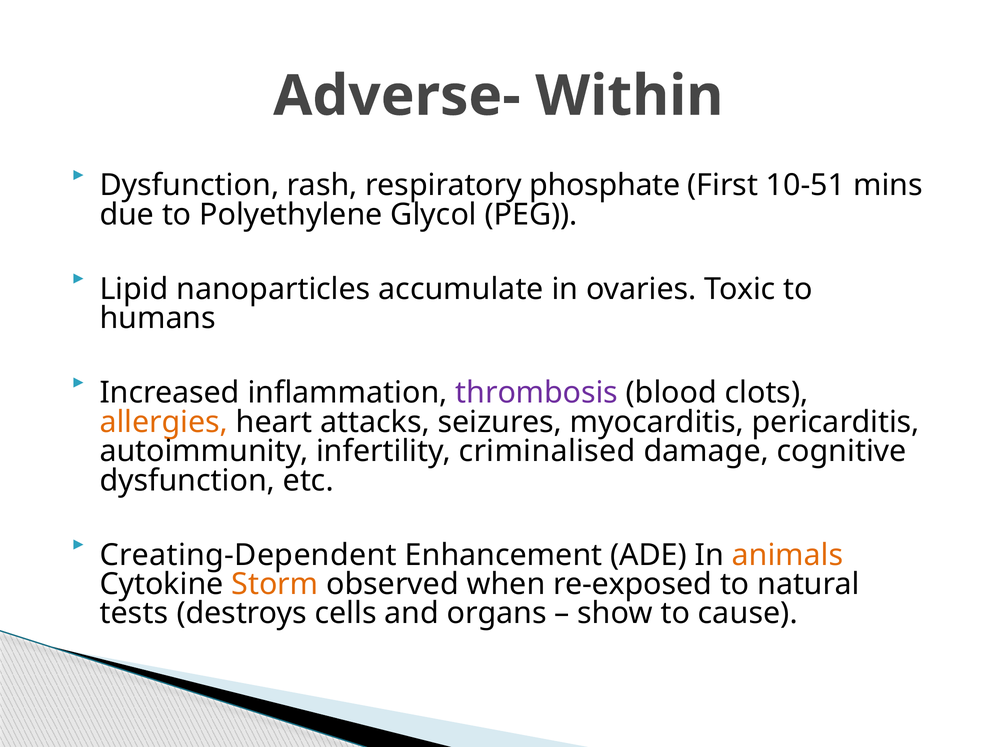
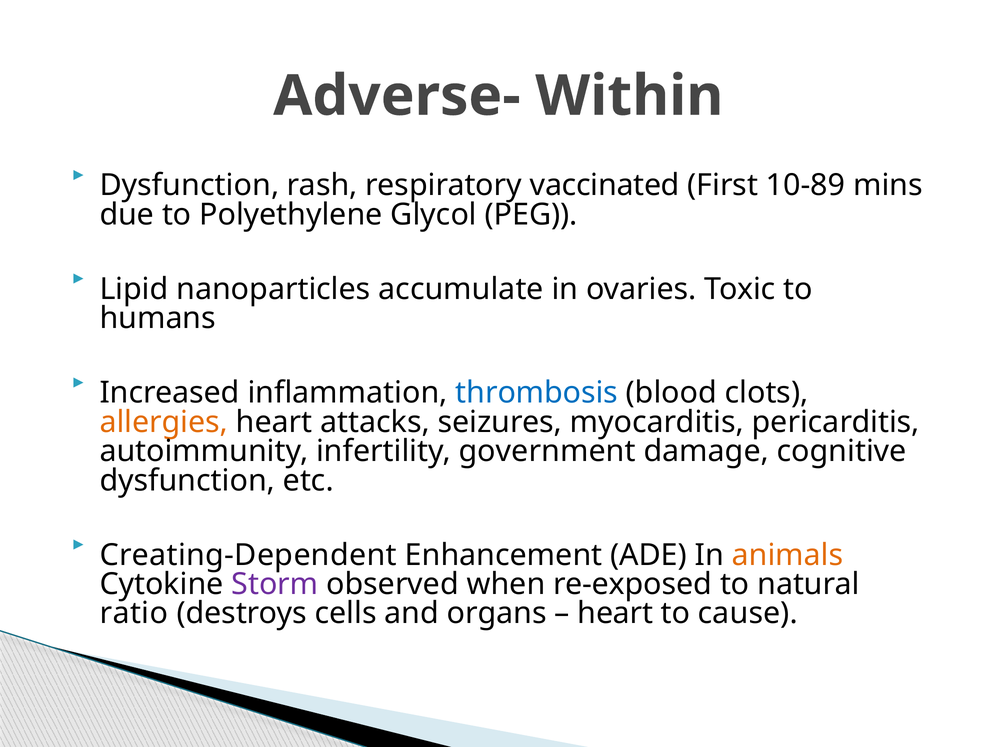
phosphate: phosphate -> vaccinated (605, 186)
10-51: 10-51 -> 10-89 (806, 186)
thrombosis colour: purple -> blue (537, 393)
criminalised: criminalised -> government (547, 452)
Storm colour: orange -> purple (275, 585)
tests: tests -> ratio (134, 614)
show: show -> heart (615, 614)
